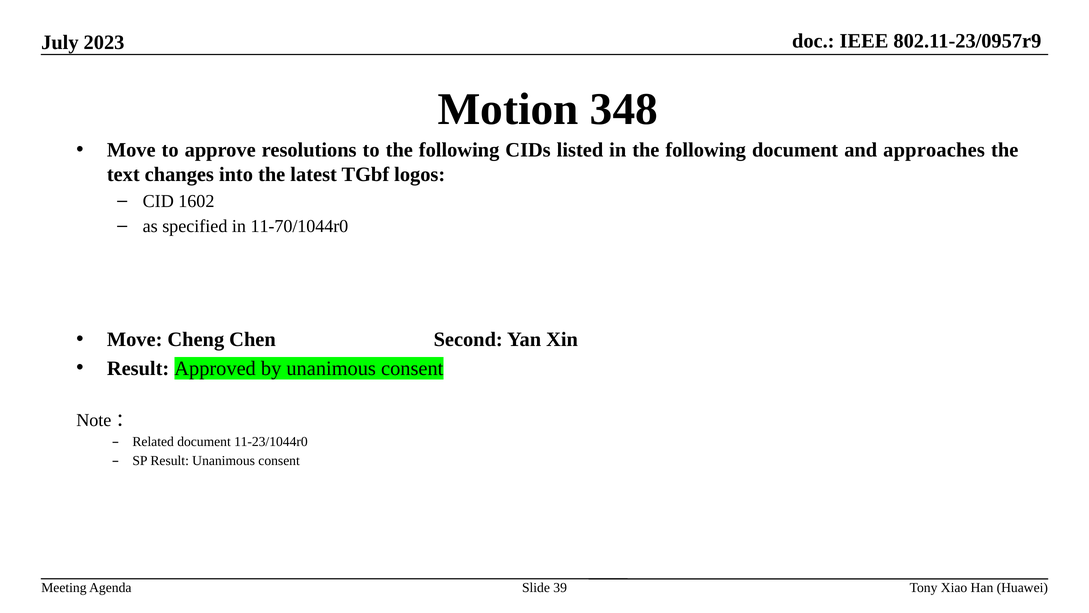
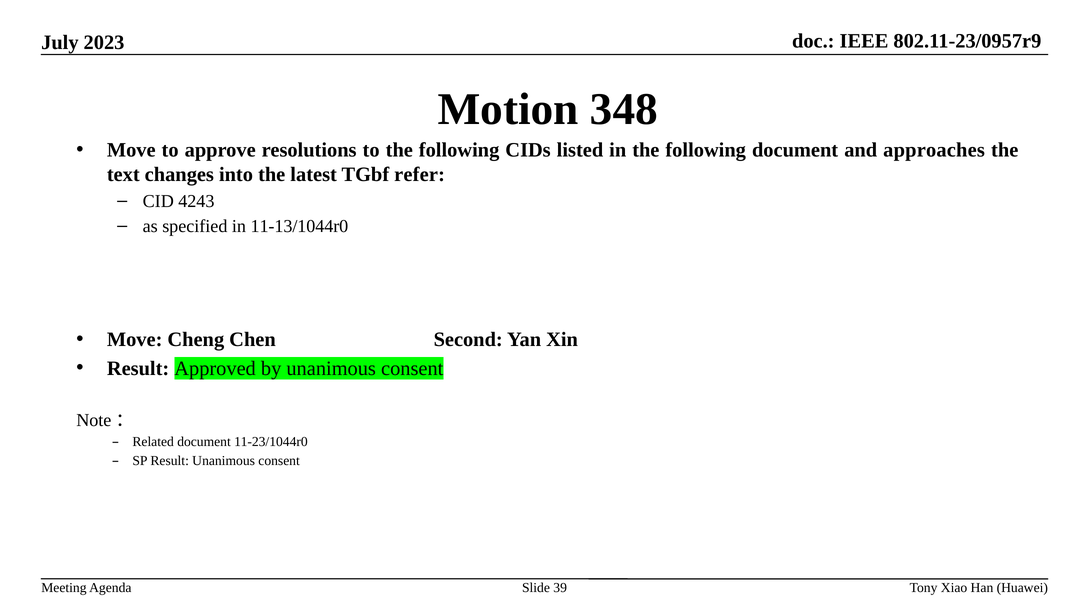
logos: logos -> refer (420, 174)
1602: 1602 -> 4243 (196, 201)
11-70/1044r0: 11-70/1044r0 -> 11-13/1044r0 (299, 226)
